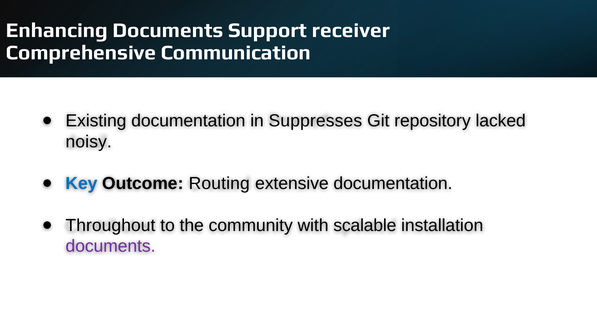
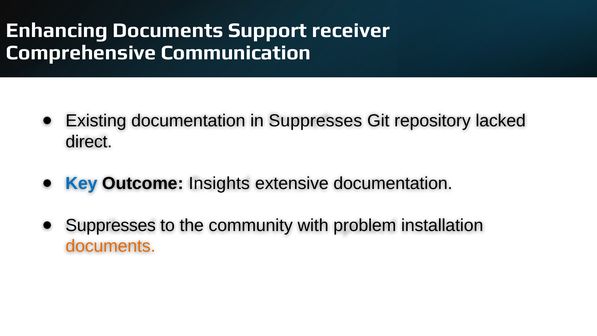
noisy: noisy -> direct (89, 142)
Routing: Routing -> Insights (219, 183)
Throughout: Throughout -> Suppresses (111, 225)
scalable: scalable -> problem (365, 225)
documents colour: purple -> orange (111, 246)
